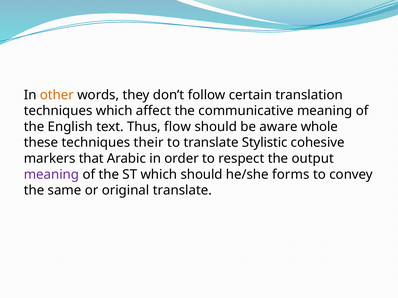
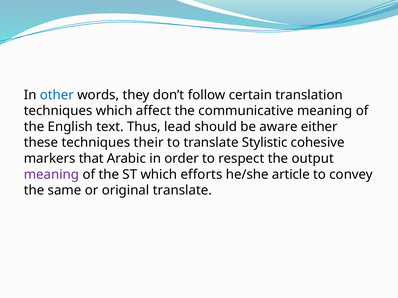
other colour: orange -> blue (57, 95)
flow: flow -> lead (178, 127)
whole: whole -> either (319, 127)
which should: should -> efforts (202, 175)
forms: forms -> article (291, 175)
